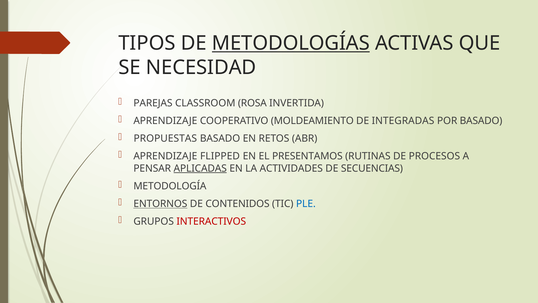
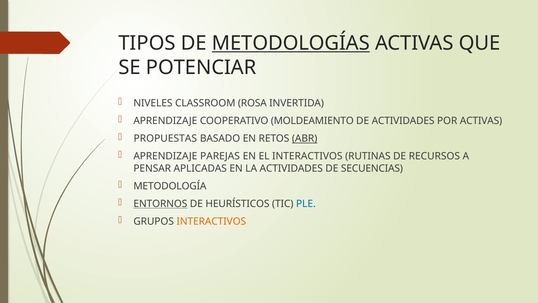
NECESIDAD: NECESIDAD -> POTENCIAR (201, 67)
PAREJAS: PAREJAS -> NIVELES (153, 103)
DE INTEGRADAS: INTEGRADAS -> ACTIVIDADES (403, 121)
POR BASADO: BASADO -> ACTIVAS (481, 121)
ABR underline: none -> present (305, 138)
FLIPPED: FLIPPED -> PAREJAS (220, 156)
EL PRESENTAMOS: PRESENTAMOS -> INTERACTIVOS (307, 156)
PROCESOS: PROCESOS -> RECURSOS (434, 156)
APLICADAS underline: present -> none (200, 168)
CONTENIDOS: CONTENIDOS -> HEURÍSTICOS (237, 204)
INTERACTIVOS colour: red -> orange (211, 221)
